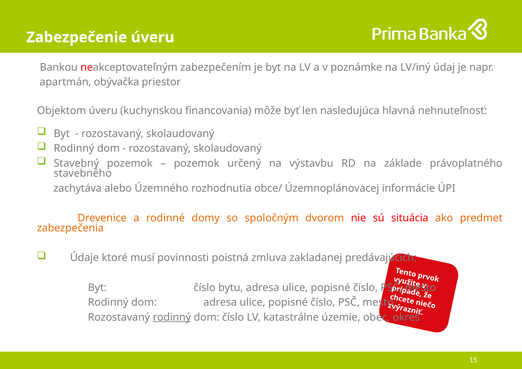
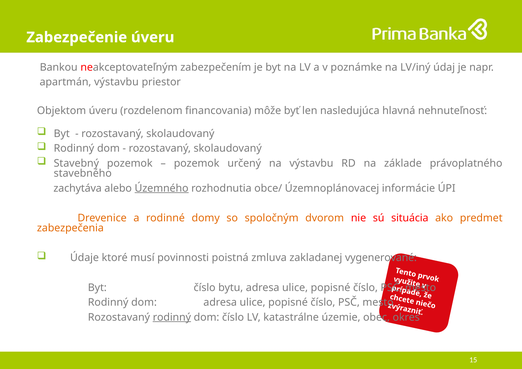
apartmán obývačka: obývačka -> výstavbu (116, 82)
kuchynskou: kuchynskou -> rozdelenom (151, 111)
Územného underline: none -> present (162, 188)
predávajúcich: predávajúcich -> vygenerované (381, 258)
